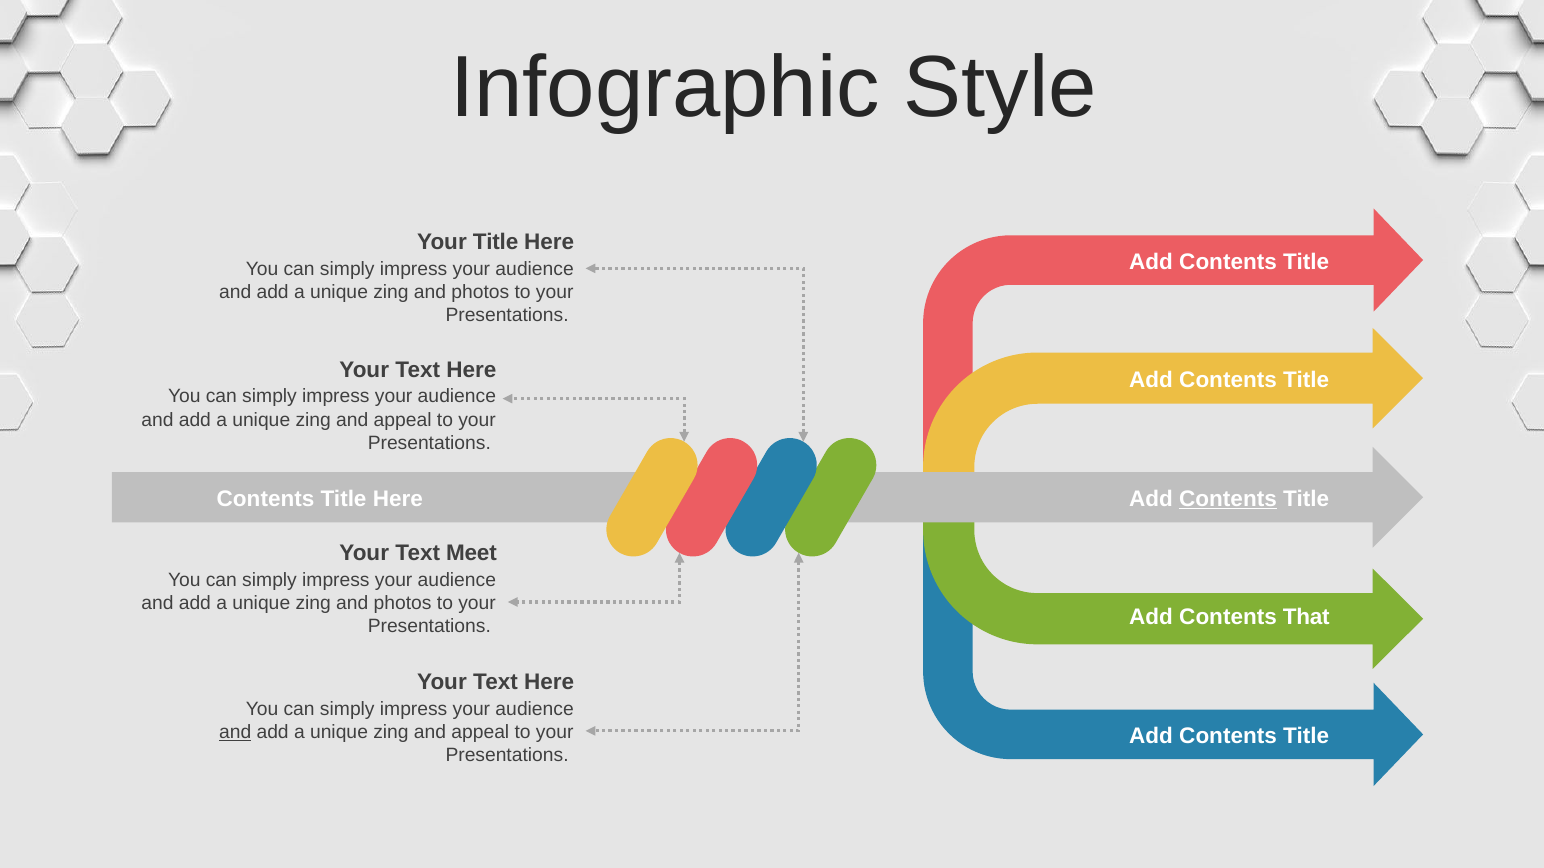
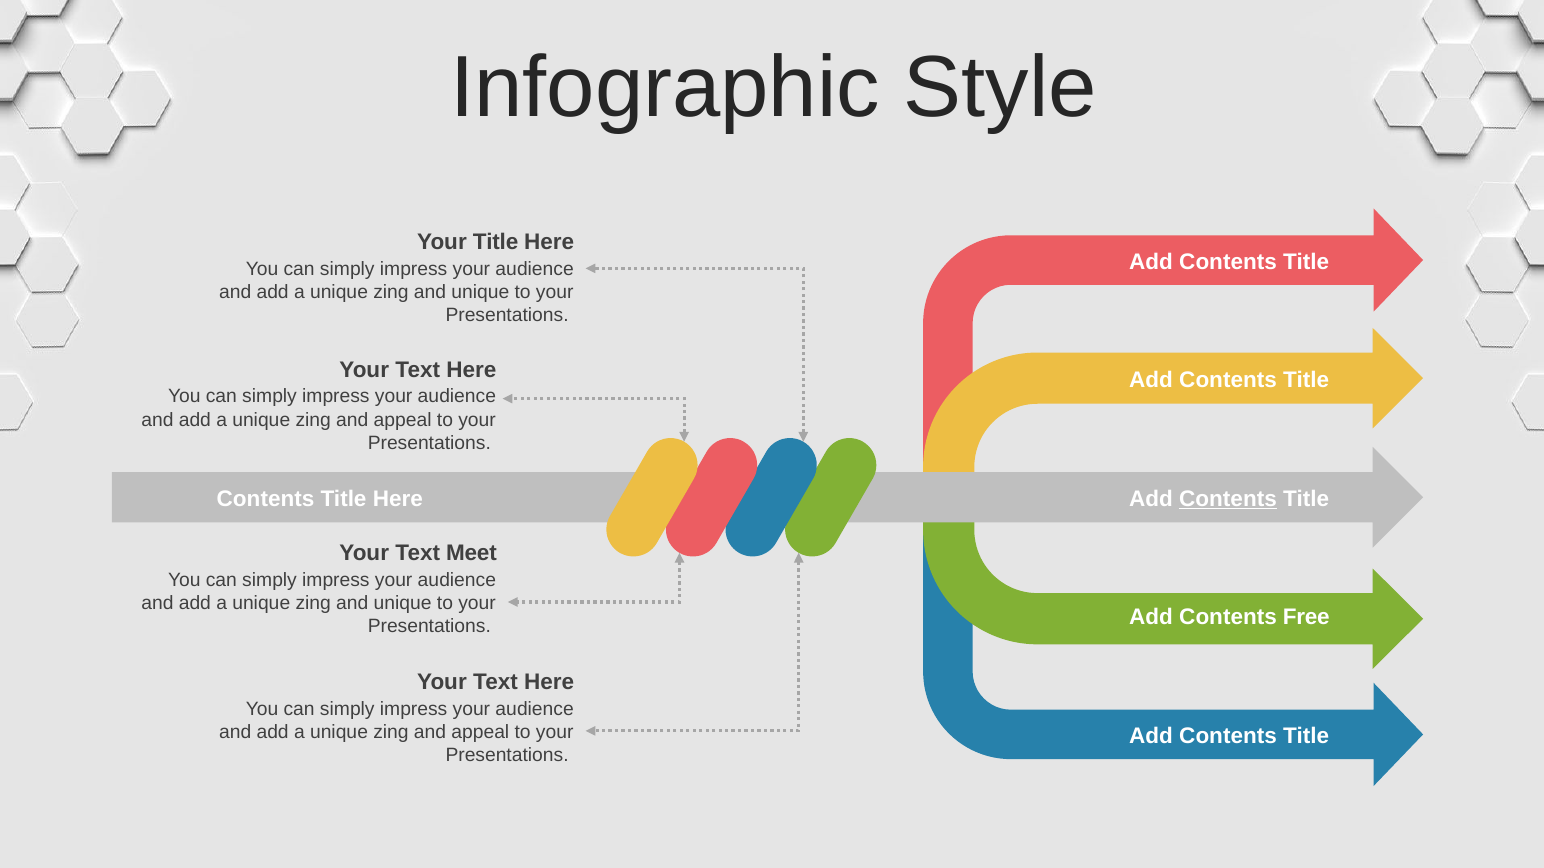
photos: photos -> unique (480, 292)
photos: photos -> unique (403, 604)
That: That -> Free (1306, 618)
and underline: present -> none (235, 733)
